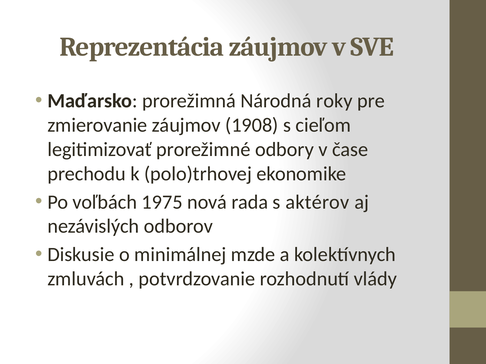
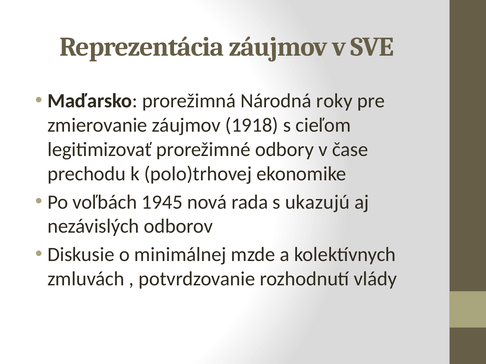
1908: 1908 -> 1918 (252, 125)
1975: 1975 -> 1945 (162, 202)
aktérov: aktérov -> ukazujú (317, 202)
